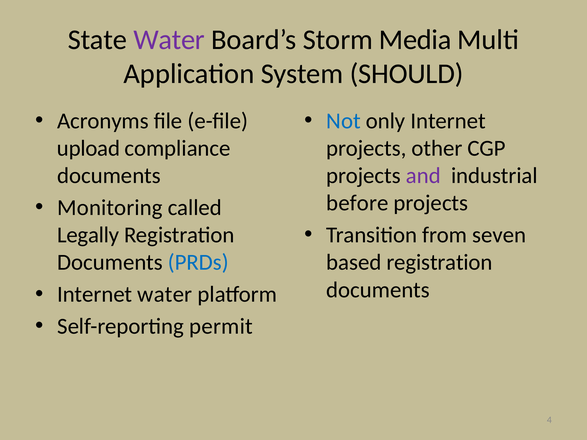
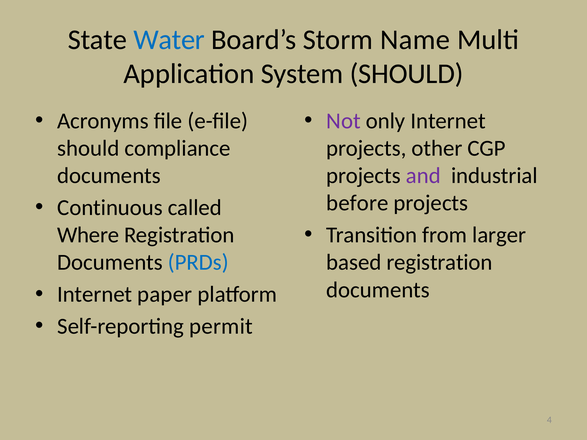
Water colour: purple -> blue (169, 40)
Media: Media -> Name (415, 40)
Not colour: blue -> purple (343, 121)
upload: upload -> should (88, 148)
Monitoring: Monitoring -> Continuous (110, 208)
seven: seven -> larger (499, 235)
Legally: Legally -> Where (88, 235)
Internet water: water -> paper (165, 295)
